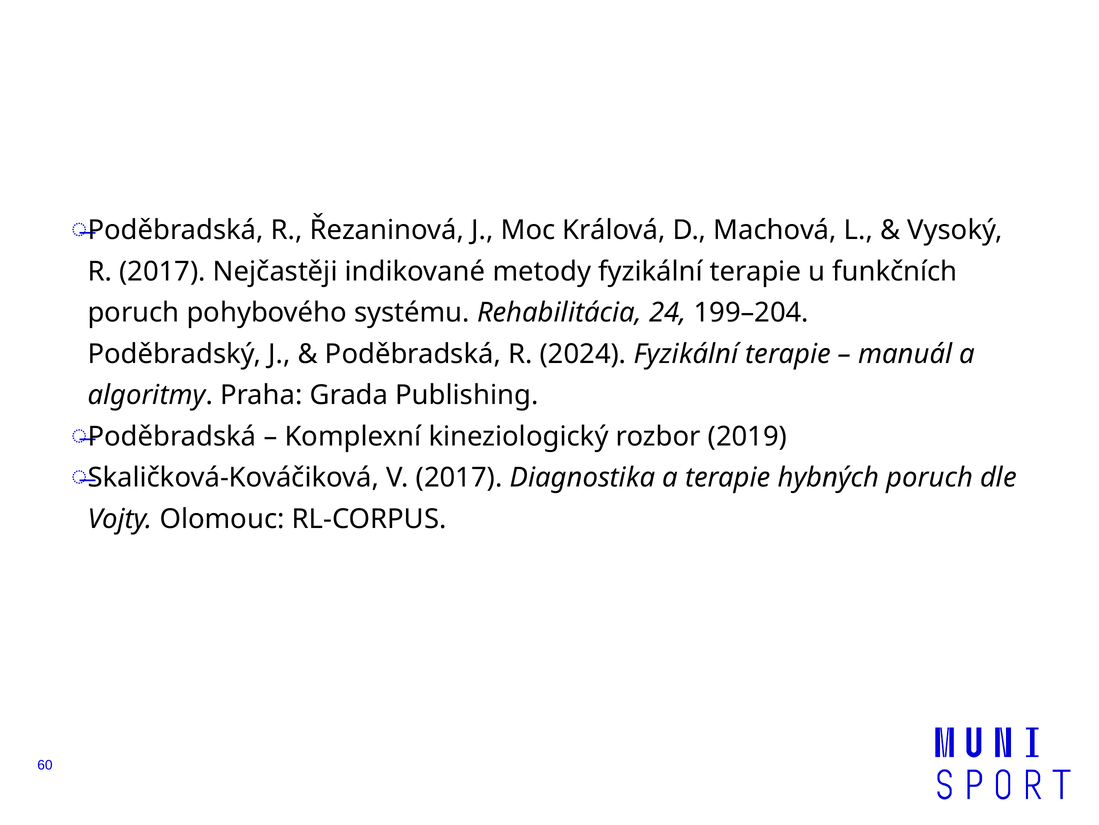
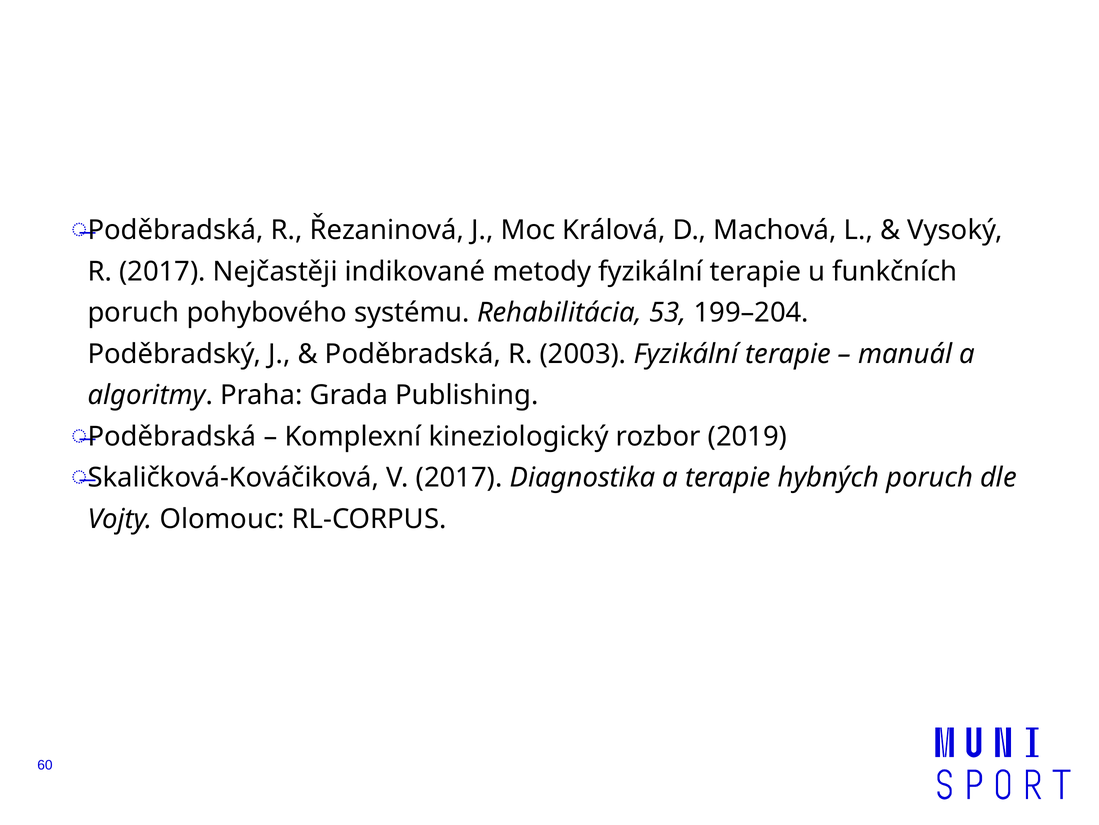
24: 24 -> 53 (668, 312)
2024: 2024 -> 2003 (583, 354)
